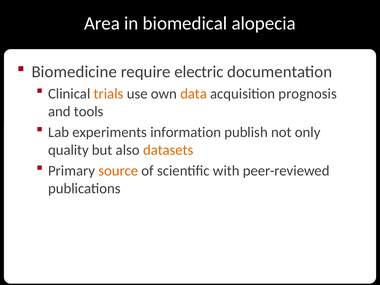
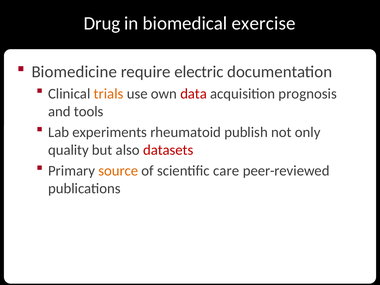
Area: Area -> Drug (102, 23)
alopecia: alopecia -> exercise (264, 23)
data colour: orange -> red (194, 94)
information: information -> rheumatoid (186, 132)
datasets colour: orange -> red (168, 150)
with: with -> care (226, 171)
